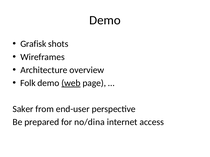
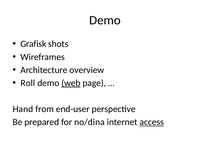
Folk: Folk -> Roll (28, 83)
Saker: Saker -> Hand (23, 109)
access underline: none -> present (152, 122)
